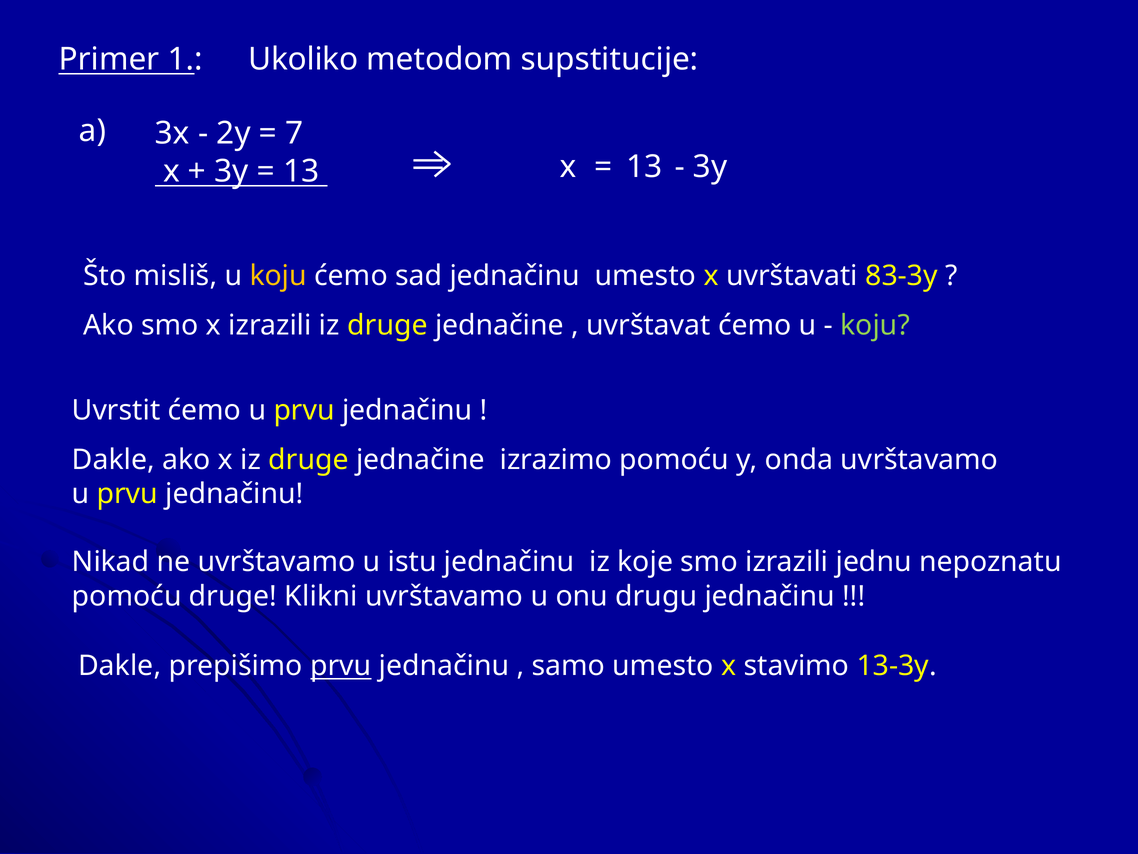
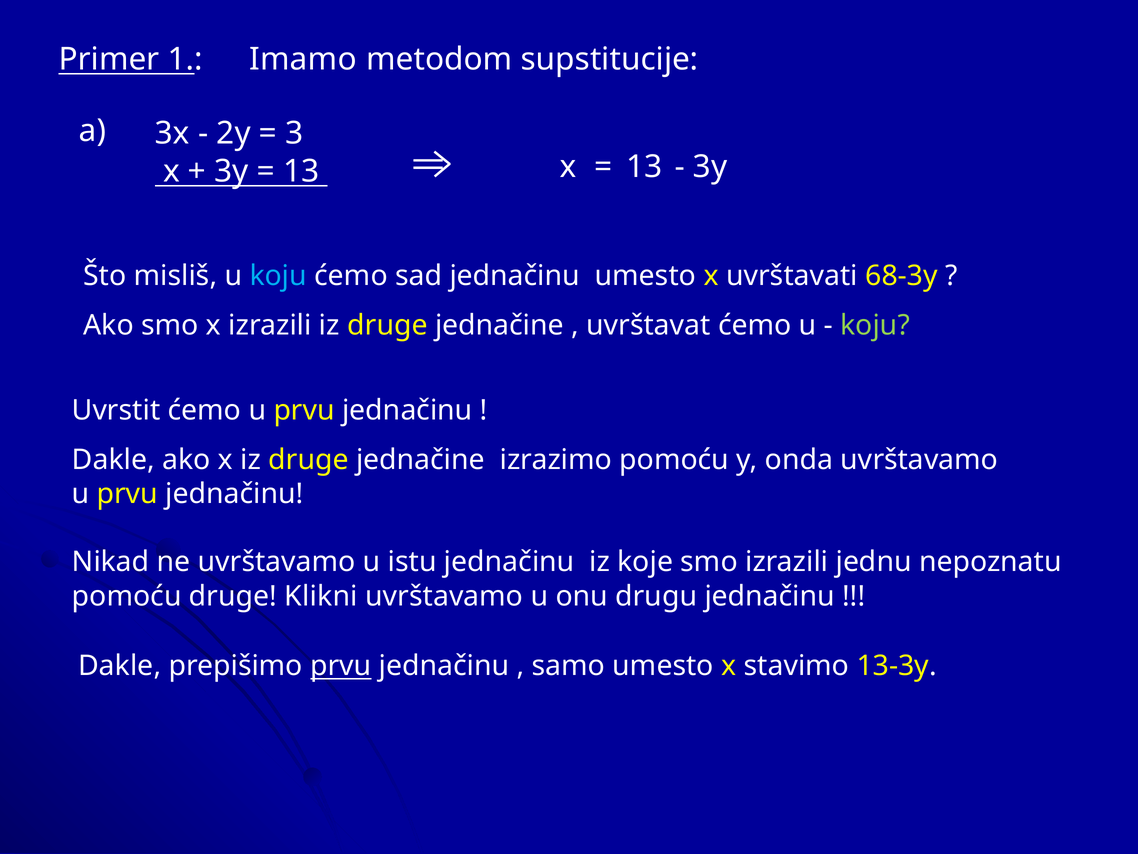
Ukoliko: Ukoliko -> Imamo (303, 59)
7: 7 -> 3 (294, 133)
koju colour: yellow -> light blue (278, 276)
83-3y: 83-3y -> 68-3y (901, 276)
